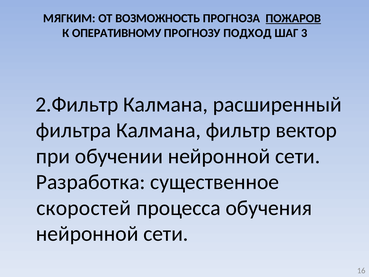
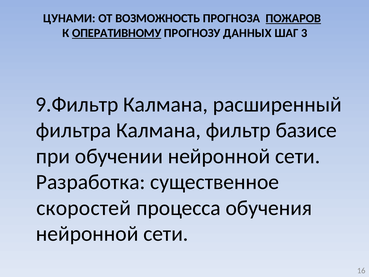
МЯГКИМ: МЯГКИМ -> ЦУНАМИ (69, 18)
ОПЕРАТИВНОМУ underline: none -> present (117, 33)
ПОДХОД: ПОДХОД -> ДАННЫХ (247, 33)
2.Фильтр: 2.Фильтр -> 9.Фильтр (77, 104)
вектор: вектор -> базисе (306, 130)
